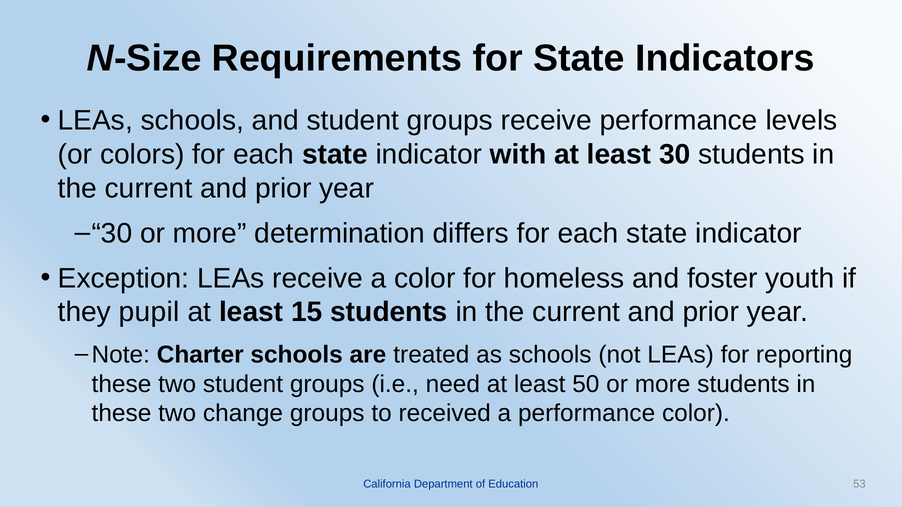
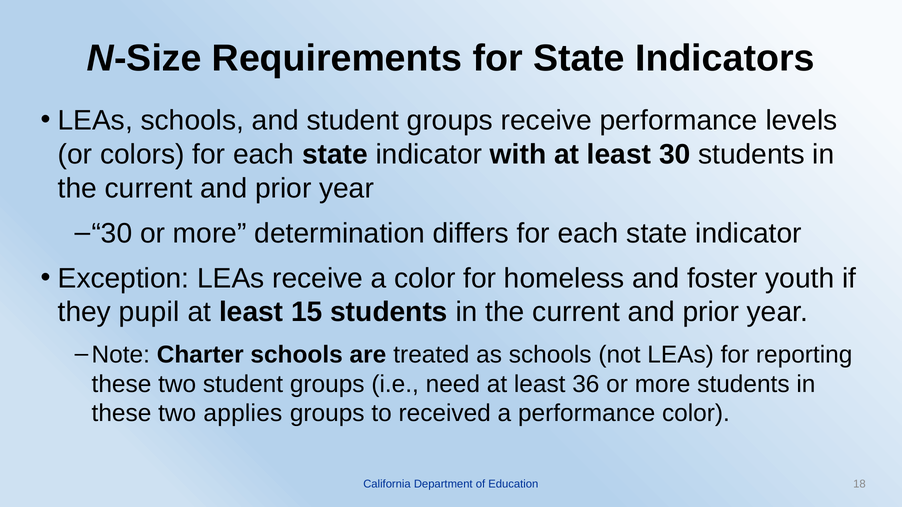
50: 50 -> 36 (586, 384)
change: change -> applies (243, 414)
53: 53 -> 18 (859, 485)
